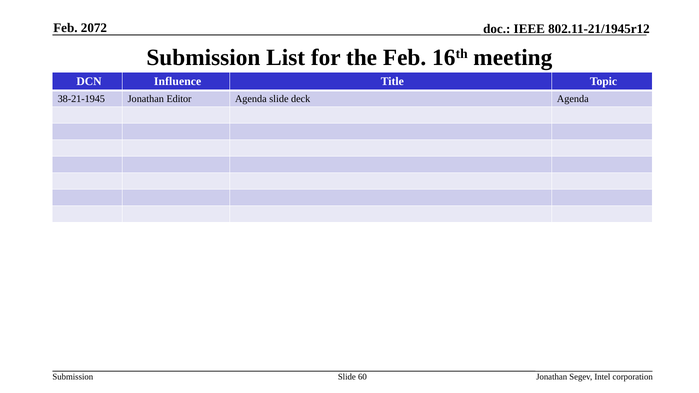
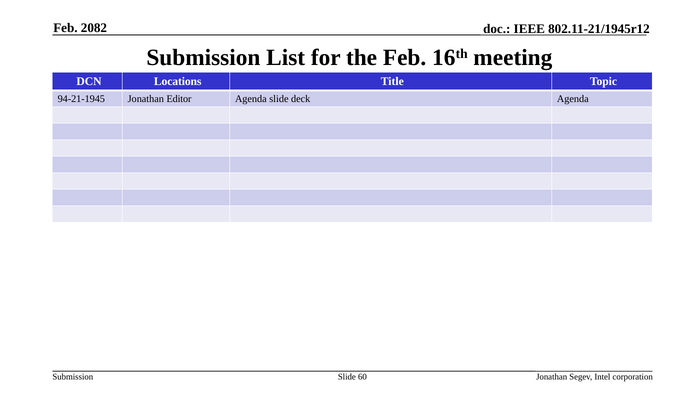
2072: 2072 -> 2082 (94, 28)
Influence: Influence -> Locations (178, 81)
38-21-1945: 38-21-1945 -> 94-21-1945 (81, 99)
